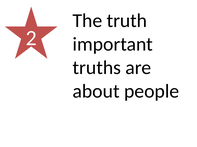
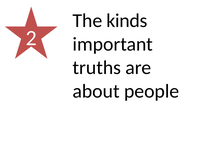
truth: truth -> kinds (127, 21)
